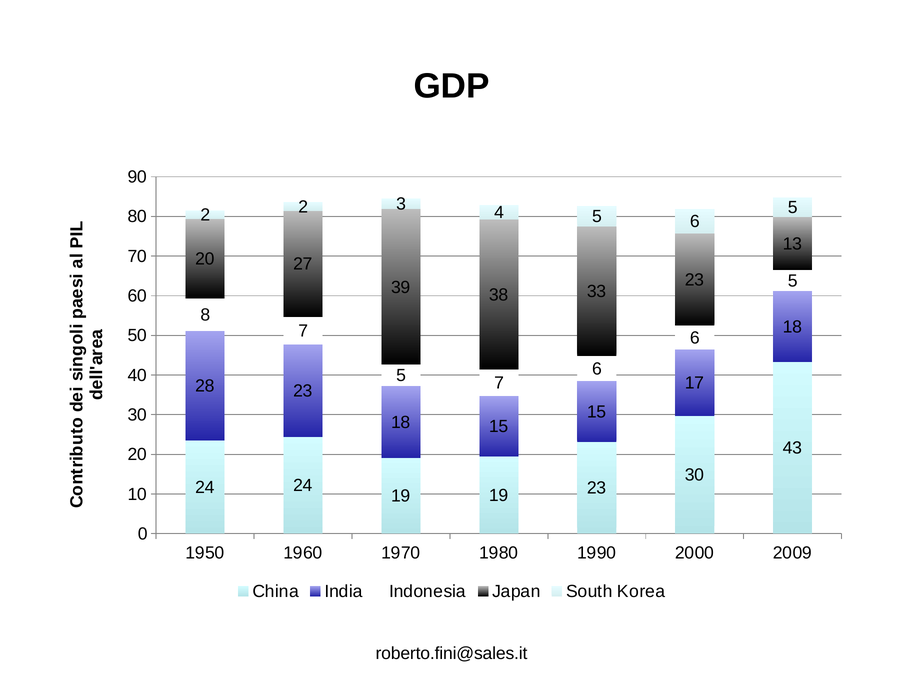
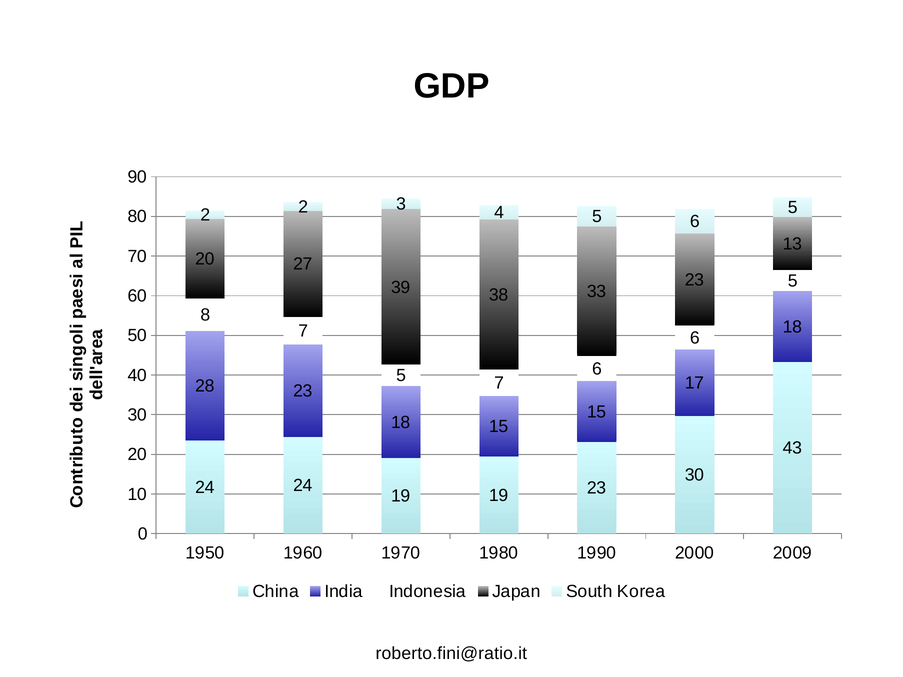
roberto.fini@sales.it: roberto.fini@sales.it -> roberto.fini@ratio.it (451, 654)
